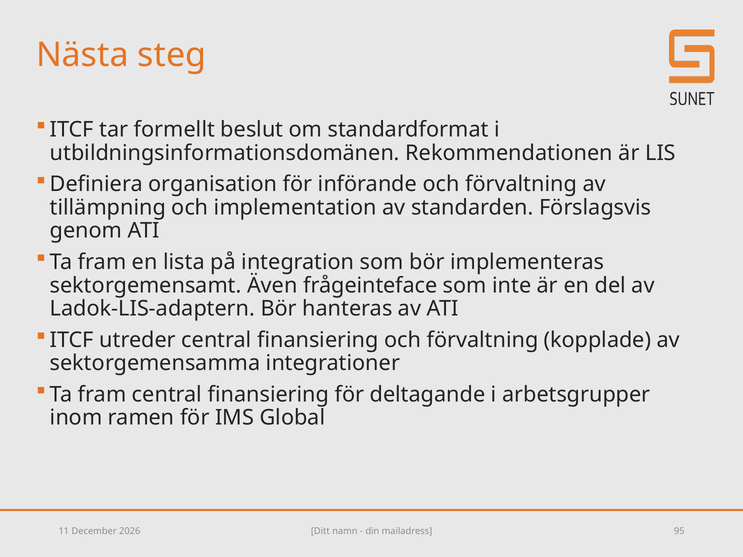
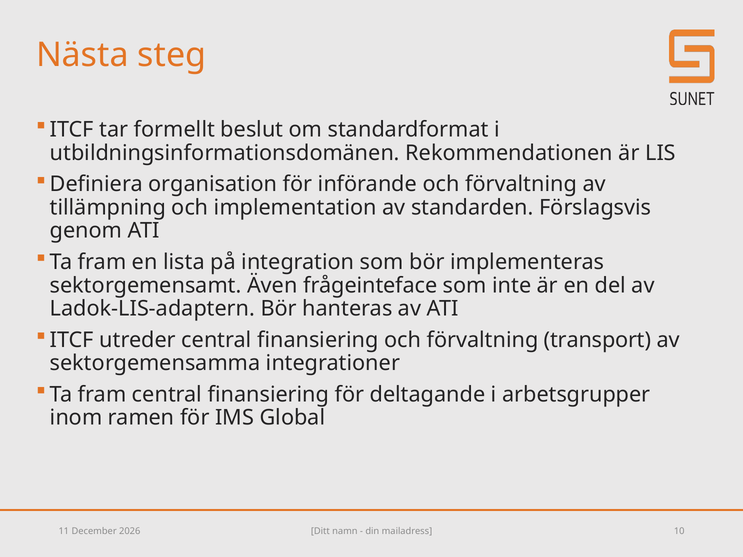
kopplade: kopplade -> transport (598, 340)
95: 95 -> 10 (679, 531)
